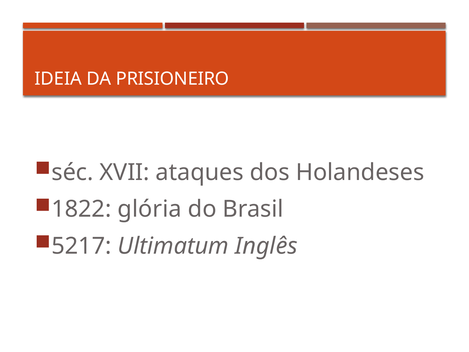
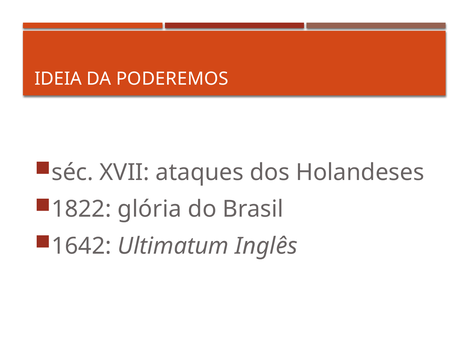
PRISIONEIRO: PRISIONEIRO -> PODEREMOS (172, 79)
5217: 5217 -> 1642 (81, 246)
